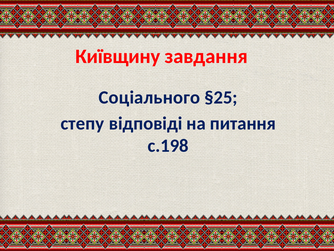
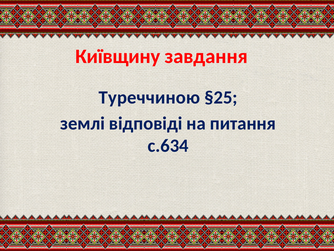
Соціального: Соціального -> Туреччиною (149, 97)
степу: степу -> землі (83, 123)
с.198: с.198 -> с.634 (168, 146)
